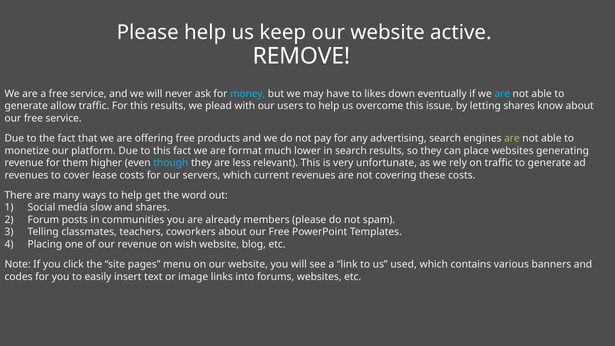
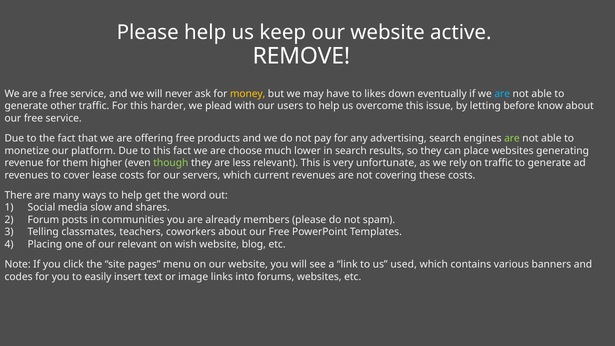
money colour: light blue -> yellow (248, 94)
allow: allow -> other (63, 106)
this results: results -> harder (168, 106)
letting shares: shares -> before (519, 106)
format: format -> choose (245, 151)
though colour: light blue -> light green (171, 163)
our revenue: revenue -> relevant (137, 244)
